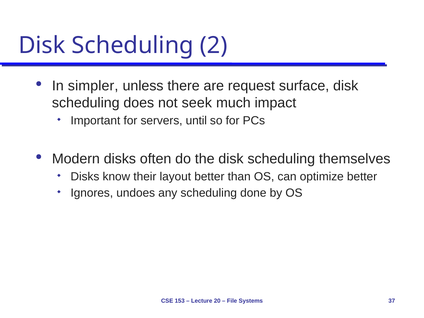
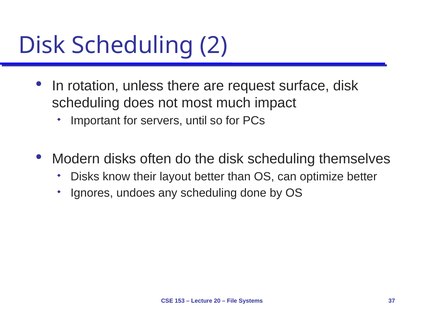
simpler: simpler -> rotation (93, 86)
seek: seek -> most (197, 103)
